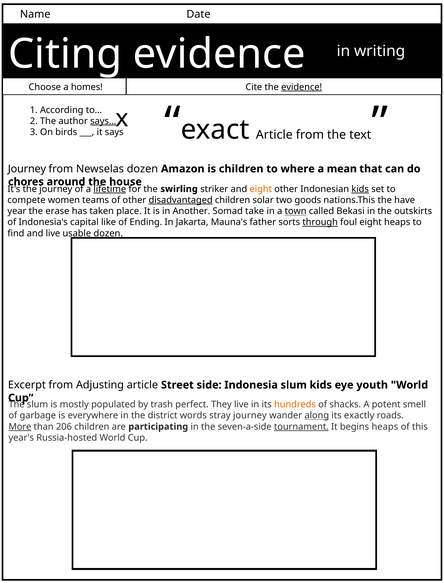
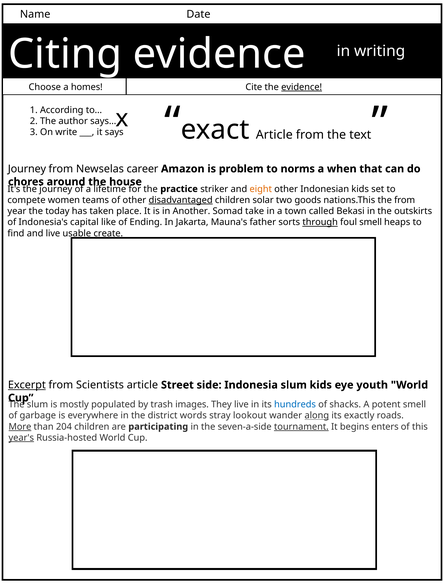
says… underline: present -> none (103, 121)
birds: birds -> write (66, 132)
Newselas dozen: dozen -> career (142, 169)
is children: children -> problem (241, 169)
where: where -> norms (298, 169)
mean: mean -> when (342, 169)
lifetime underline: present -> none (110, 189)
swirling: swirling -> practice (179, 189)
kids underline: present -> none (360, 189)
the have: have -> from (405, 200)
erase: erase -> today (57, 211)
town underline: present -> none (296, 211)
foul eight: eight -> smell (371, 222)
usable dozen: dozen -> create (108, 233)
Excerpt underline: none -> present (27, 385)
Adjusting: Adjusting -> Scientists (100, 385)
perfect: perfect -> images (192, 404)
hundreds colour: orange -> blue (295, 404)
stray journey: journey -> lookout (250, 415)
206: 206 -> 204 (64, 426)
begins heaps: heaps -> enters (385, 426)
year's underline: none -> present (21, 438)
